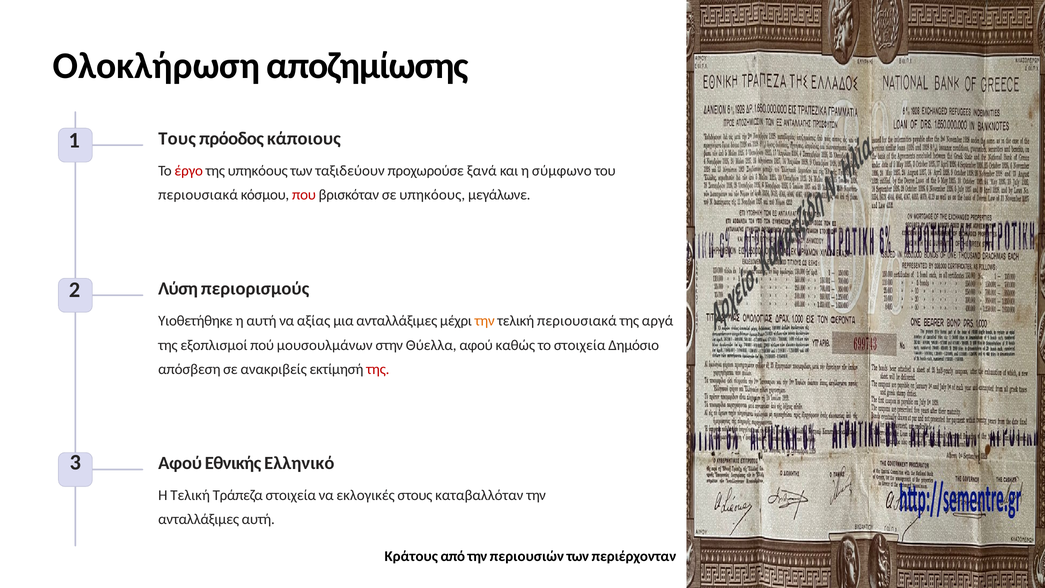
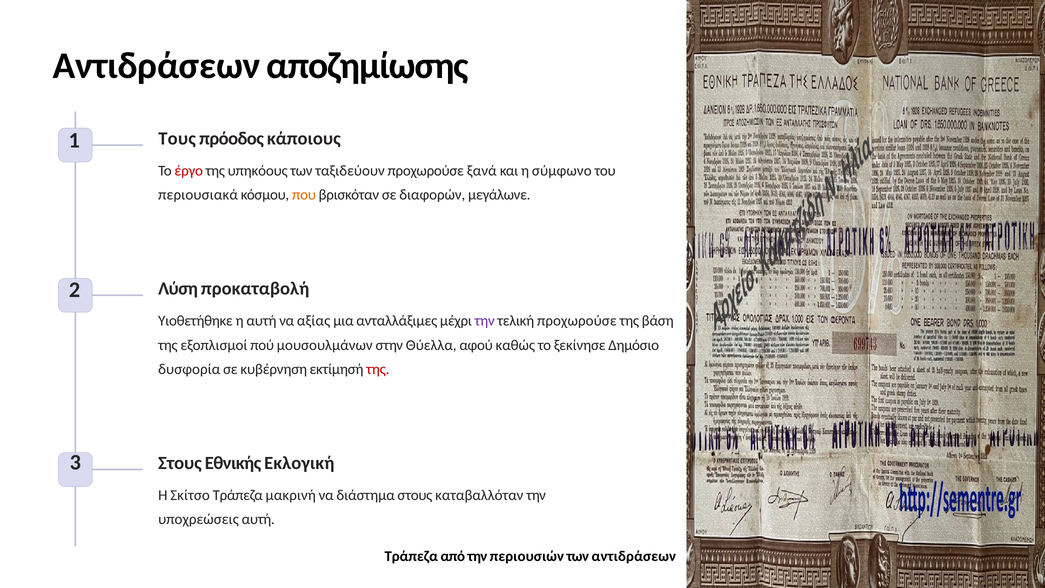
Ολοκλήρωση: Ολοκλήρωση -> Αντιδράσεων (157, 66)
που colour: red -> orange (304, 195)
σε υπηκόους: υπηκόους -> διαφορών (432, 195)
περιορισμούς: περιορισμούς -> προκαταβολή (255, 289)
την colour: orange -> purple (485, 321)
τελική περιουσιακά: περιουσιακά -> προχωρούσε (577, 321)
αργά: αργά -> βάση (658, 321)
το στοιχεία: στοιχεία -> ξεκίνησε (580, 345)
απόσβεση: απόσβεση -> δυσφορία (189, 369)
ανακριβείς: ανακριβείς -> κυβέρνηση (274, 369)
3 Αφού: Αφού -> Στους (180, 463)
Ελληνικό: Ελληνικό -> Εκλογική (299, 463)
Η Τελική: Τελική -> Σκίτσο (190, 495)
Τράπεζα στοιχεία: στοιχεία -> μακρινή (291, 495)
εκλογικές: εκλογικές -> διάστημα (366, 495)
ανταλλάξιμες: ανταλλάξιμες -> υποχρεώσεις (199, 519)
Κράτους: Κράτους -> Τράπεζα (411, 556)
των περιέρχονταν: περιέρχονταν -> αντιδράσεων (634, 556)
